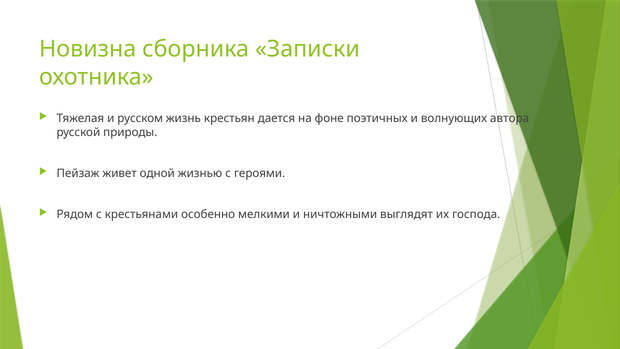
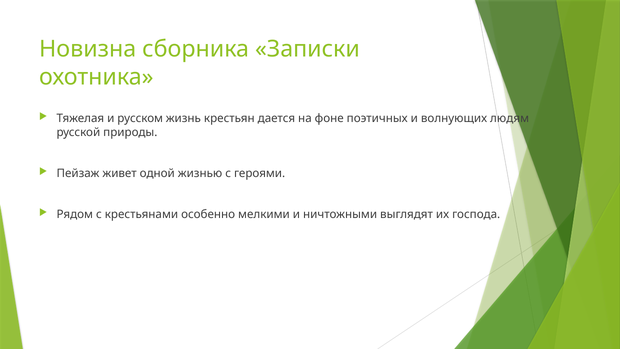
автора: автора -> людям (510, 118)
